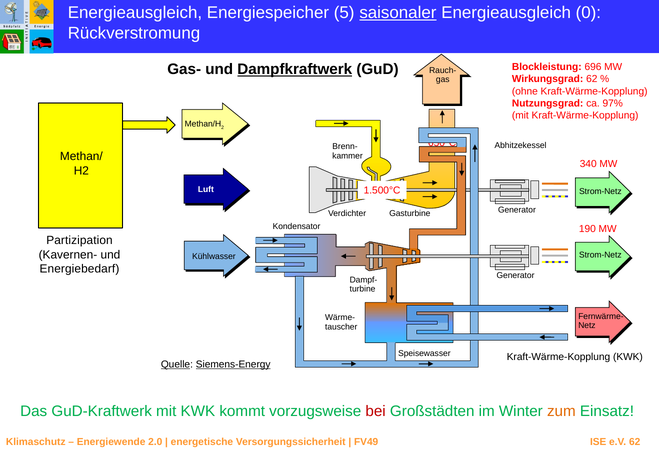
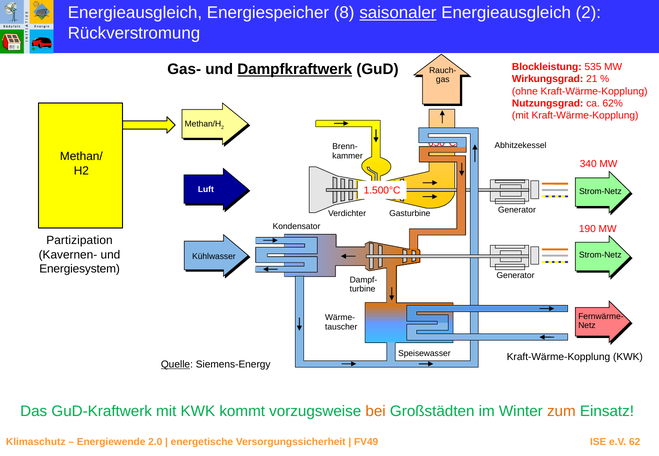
5: 5 -> 8 (344, 13)
Energieausgleich 0: 0 -> 2 (588, 13)
696: 696 -> 535 (593, 67)
Wirkungsgrad 62: 62 -> 21 (592, 79)
97%: 97% -> 62% (613, 104)
Energiebedarf: Energiebedarf -> Energiesystem (80, 269)
Siemens-Energy underline: present -> none (233, 365)
bei colour: red -> orange (376, 411)
